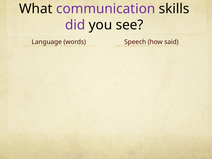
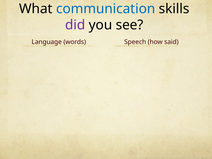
communication colour: purple -> blue (106, 9)
